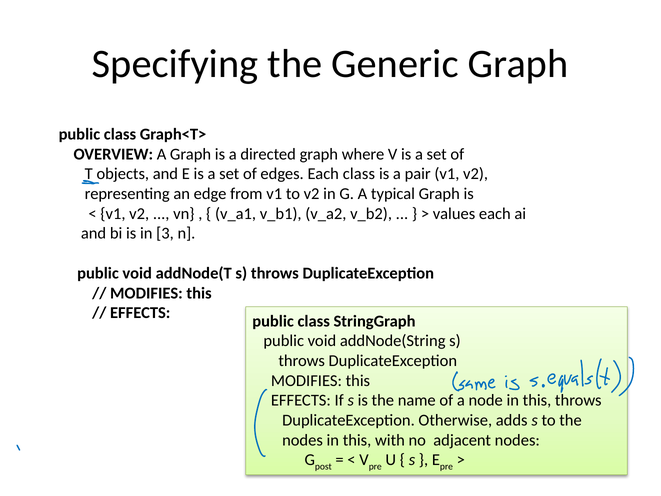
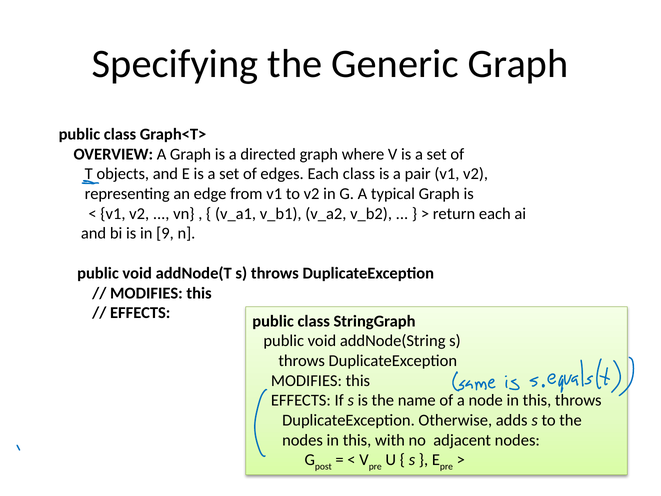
values: values -> return (454, 214)
3: 3 -> 9 (165, 233)
